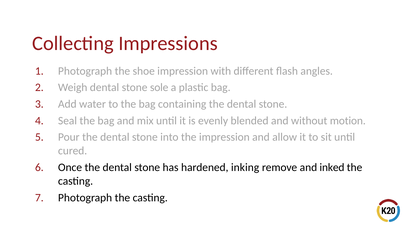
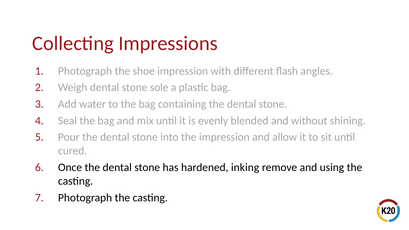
motion: motion -> shining (348, 121)
inked: inked -> using (332, 168)
